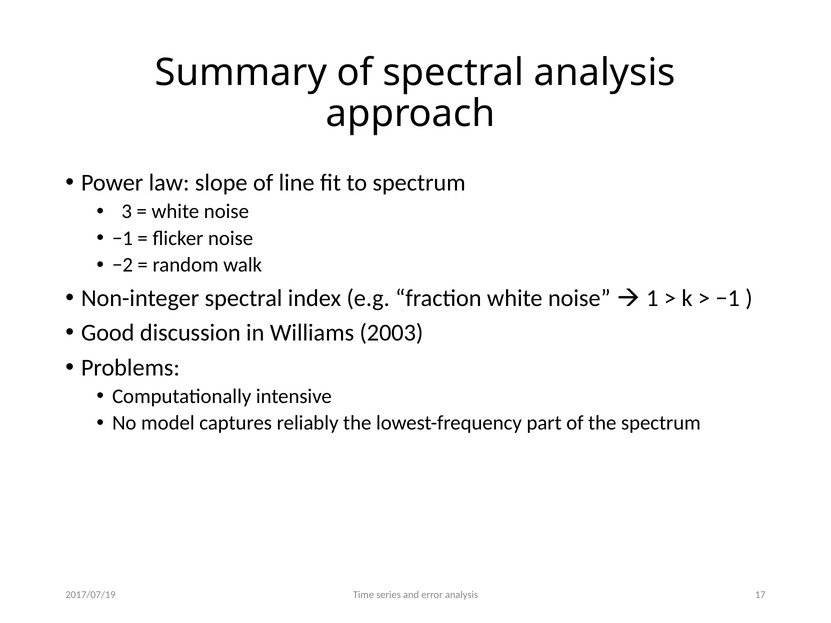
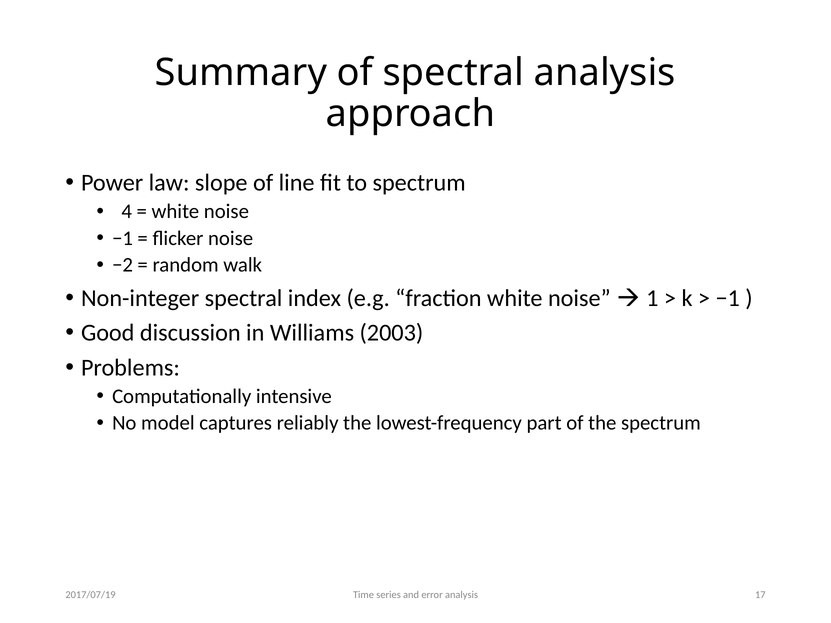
3: 3 -> 4 (127, 212)
